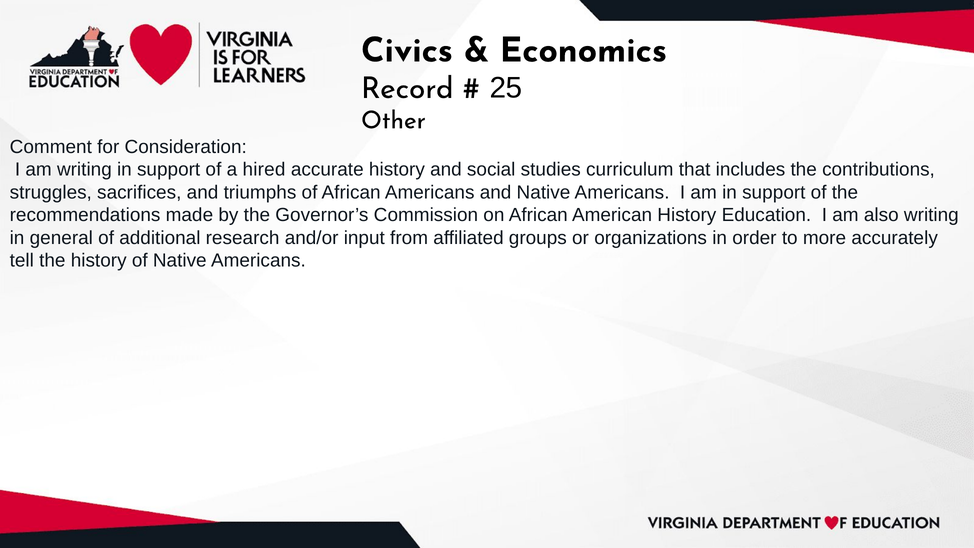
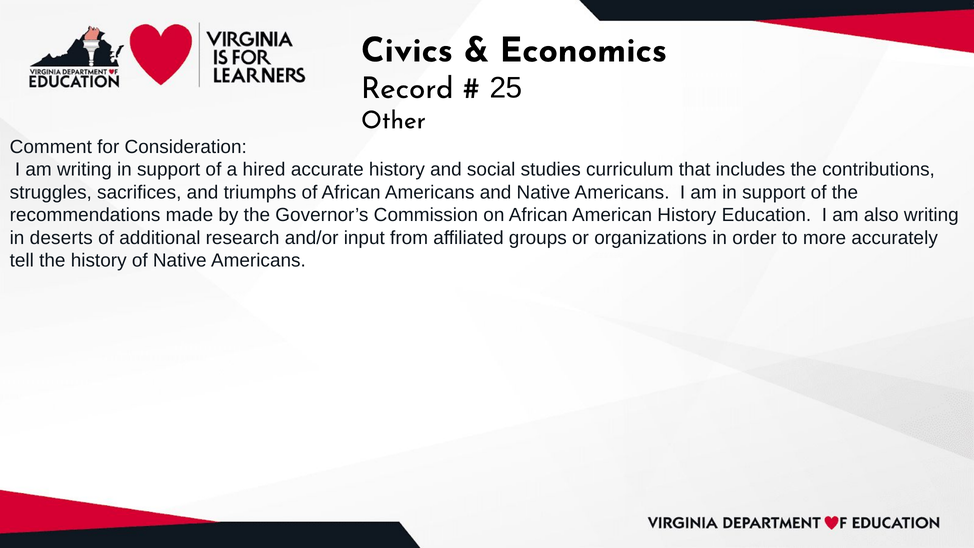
general: general -> deserts (61, 238)
